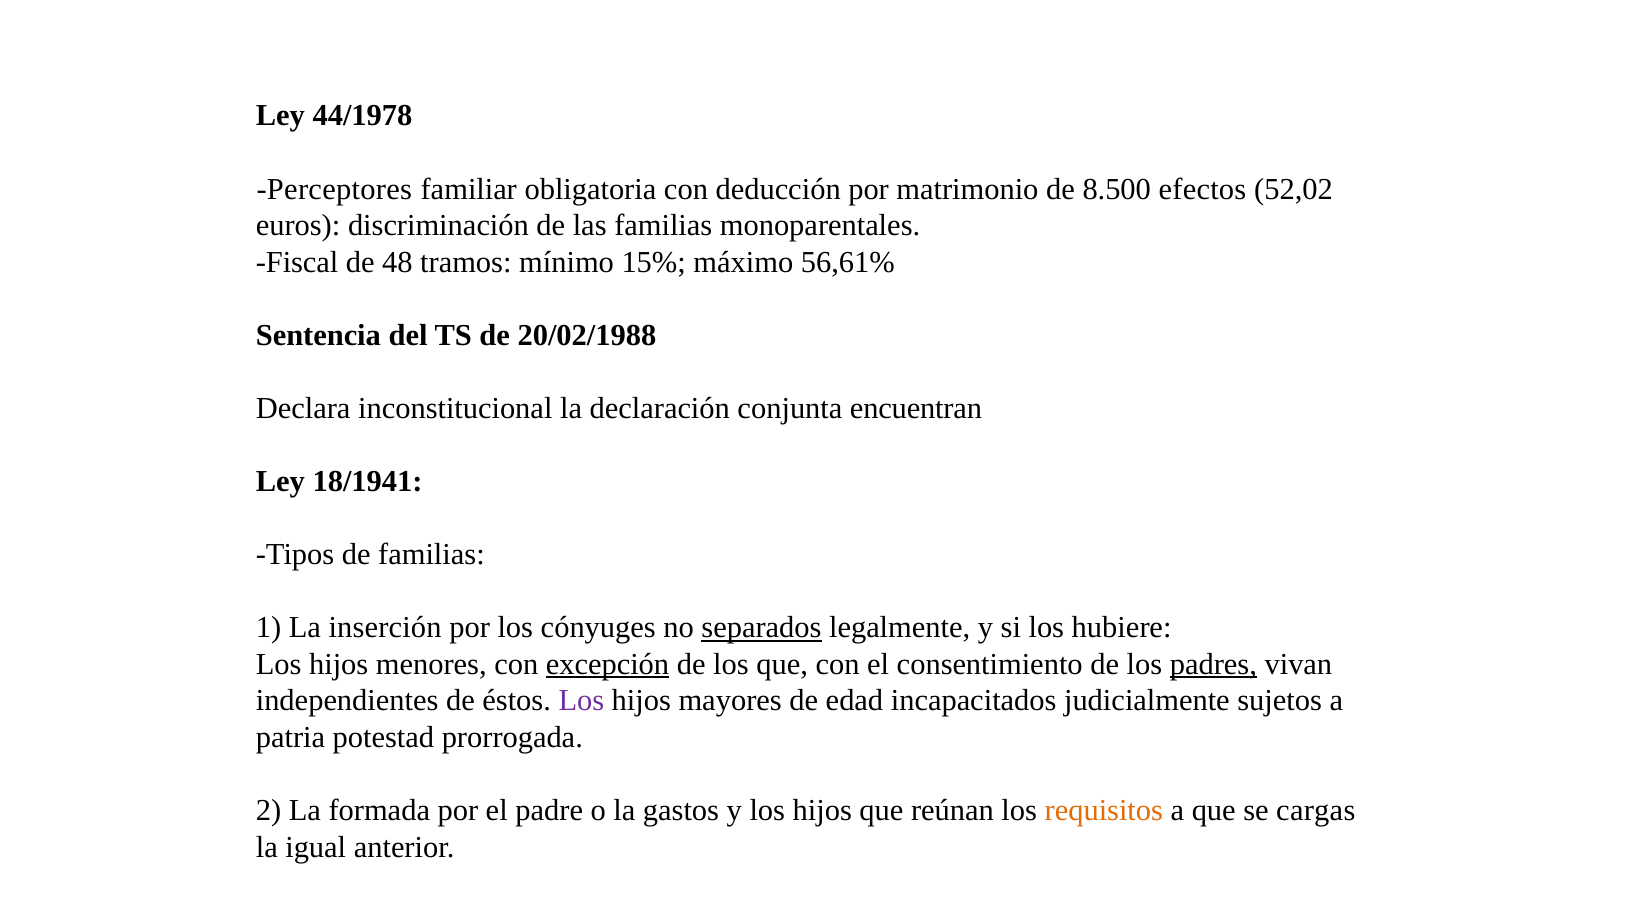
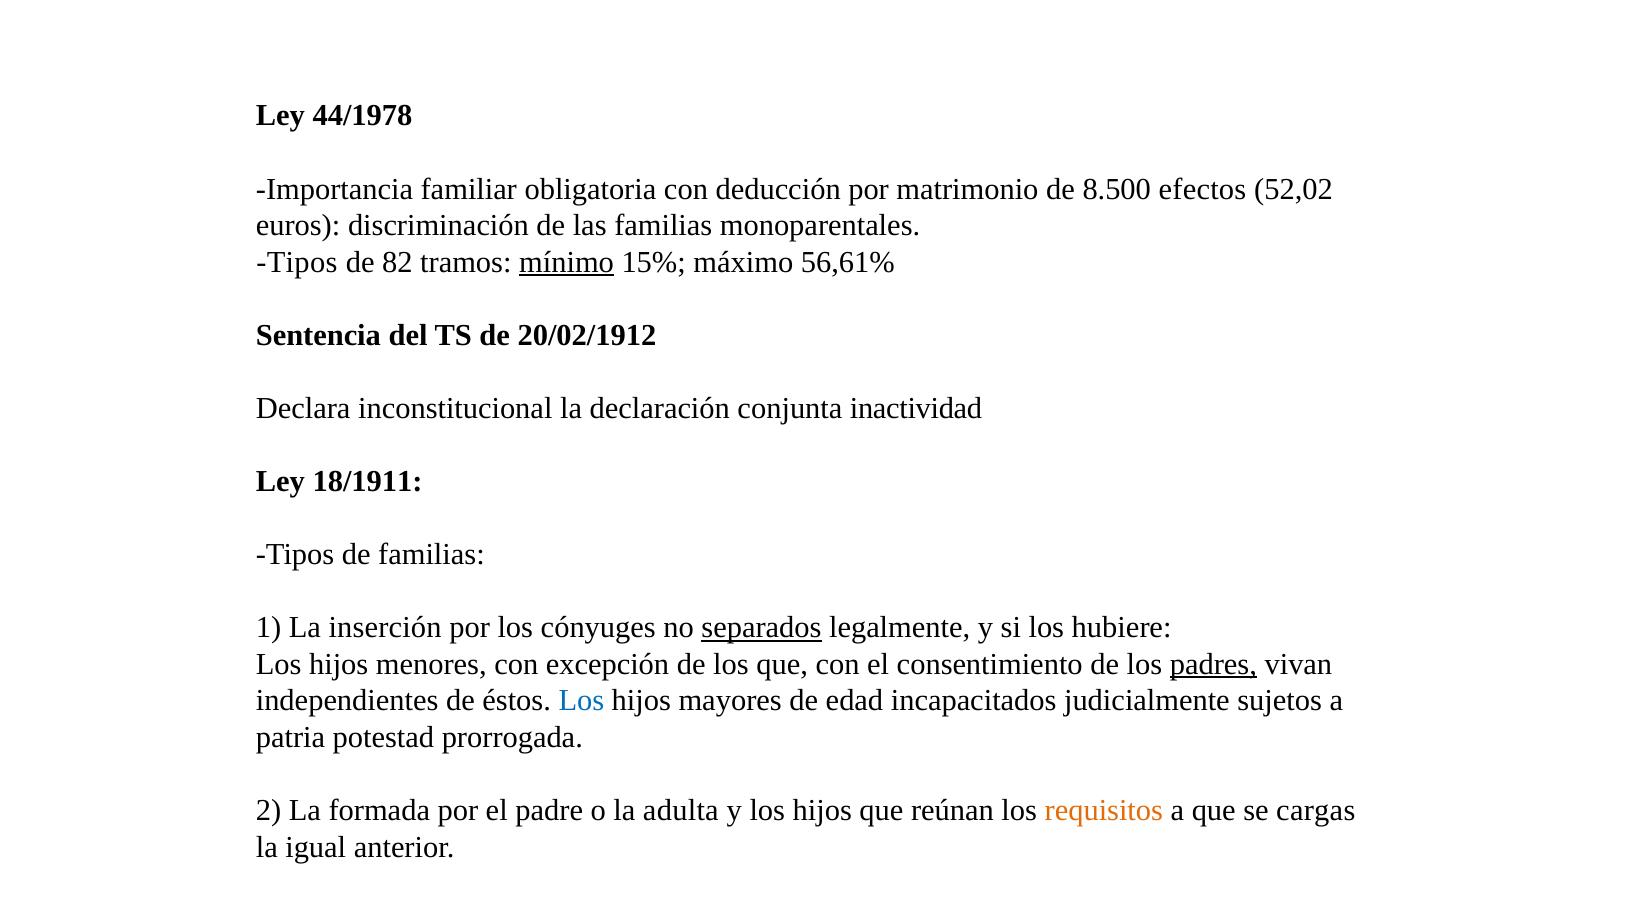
Perceptores: Perceptores -> Importancia (334, 189)
Fiscal: Fiscal -> Tipos (297, 262)
48: 48 -> 82 (397, 262)
mínimo underline: none -> present (567, 262)
20/02/1988: 20/02/1988 -> 20/02/1912 (587, 335)
encuentran: encuentran -> inactividad (916, 409)
18/1941: 18/1941 -> 18/1911 (368, 482)
excepción underline: present -> none (608, 665)
Los colour: purple -> blue (581, 701)
gastos: gastos -> adulta (681, 811)
